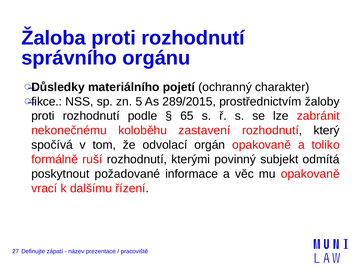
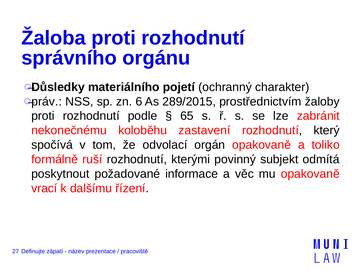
fikce: fikce -> práv (47, 101)
5: 5 -> 6 (139, 101)
